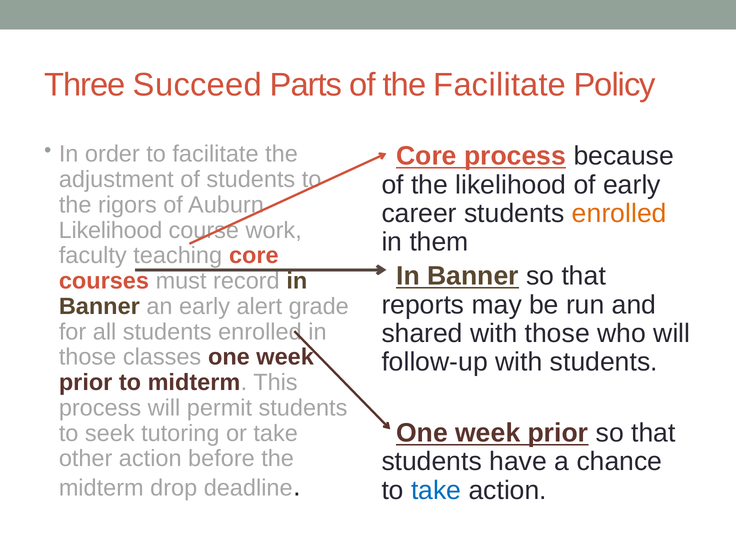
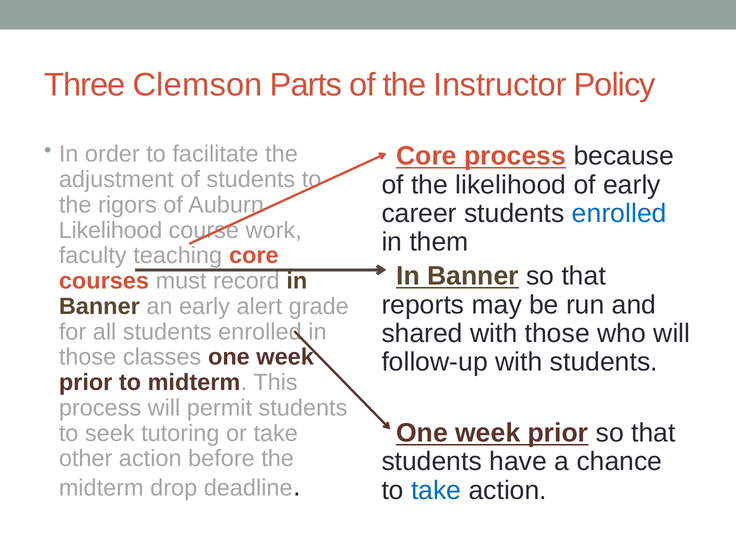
Succeed: Succeed -> Clemson (198, 85)
the Facilitate: Facilitate -> Instructor (500, 85)
enrolled colour: orange -> blue (619, 214)
